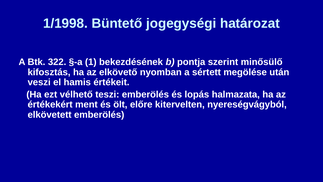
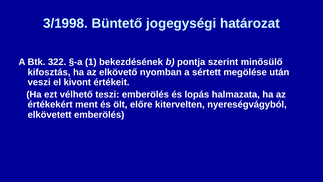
1/1998: 1/1998 -> 3/1998 (65, 23)
hamis: hamis -> kivont (77, 82)
